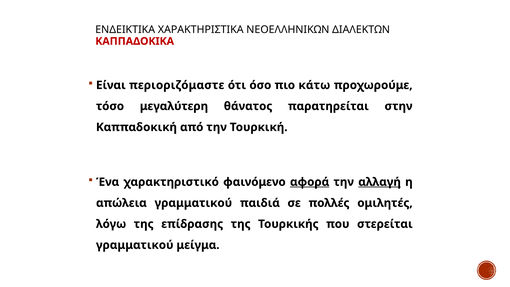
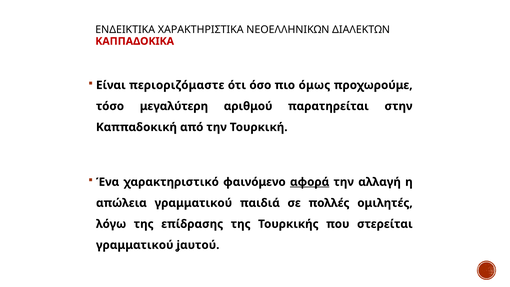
κάτω: κάτω -> όμως (314, 85)
θάνατος: θάνατος -> αριθμού (248, 106)
αλλαγή underline: present -> none (380, 182)
μείγμα: μείγμα -> ʝαυτού (198, 245)
